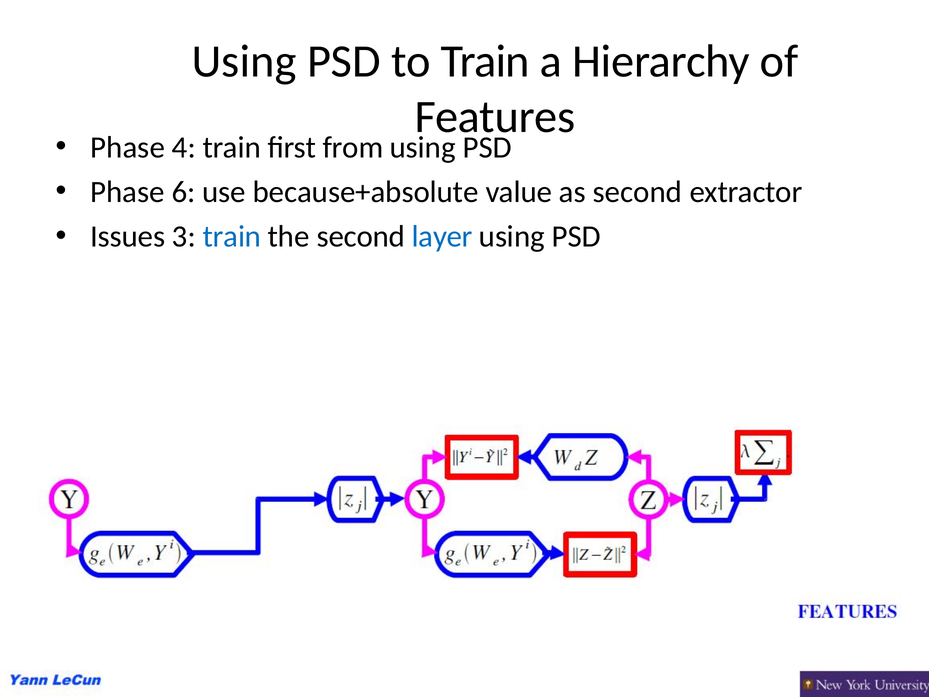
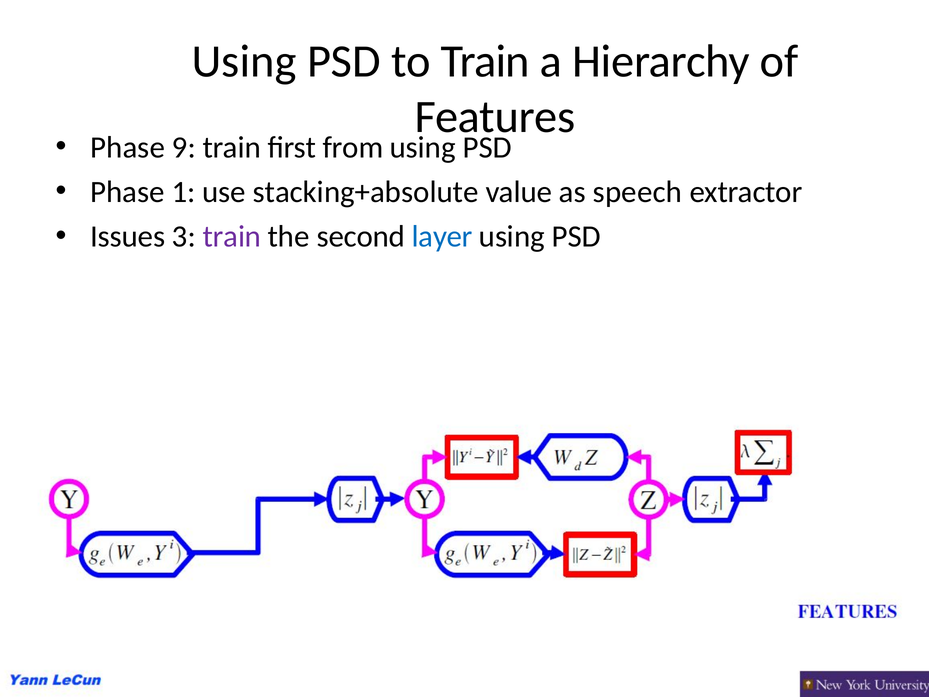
4: 4 -> 9 (184, 147)
6: 6 -> 1 (183, 192)
because+absolute: because+absolute -> stacking+absolute (366, 192)
as second: second -> speech (637, 192)
train colour: blue -> purple (232, 236)
